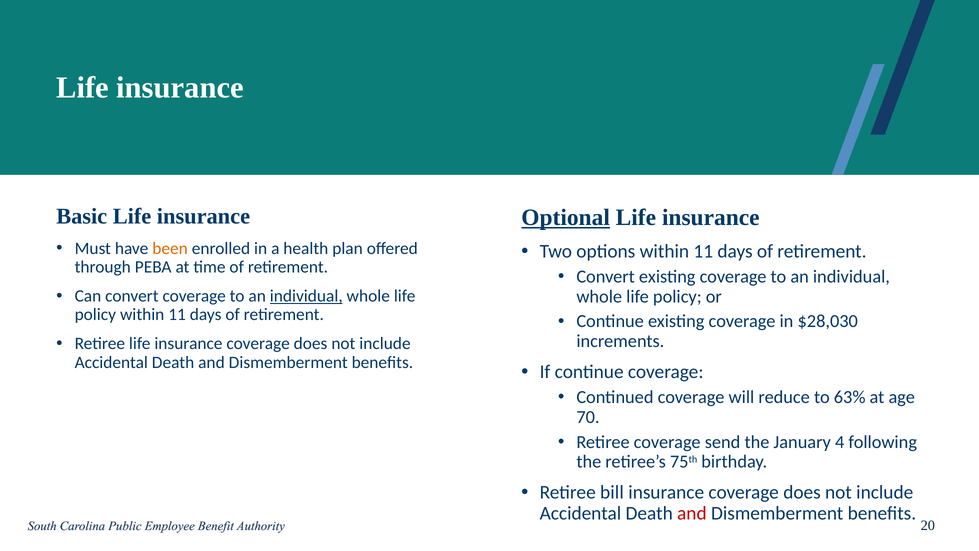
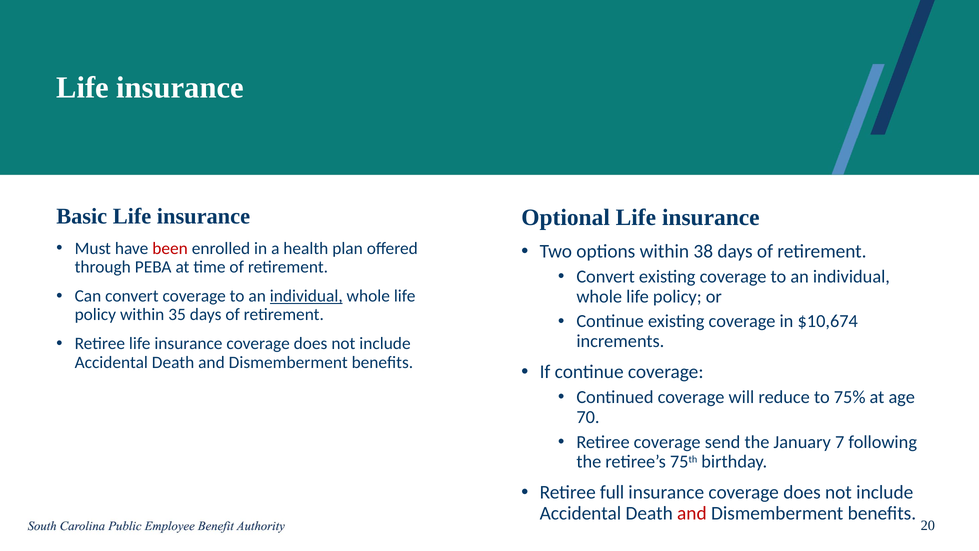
Optional underline: present -> none (566, 218)
been colour: orange -> red (170, 248)
options within 11: 11 -> 38 (703, 251)
policy within 11: 11 -> 35 (177, 315)
$28,030: $28,030 -> $10,674 (828, 321)
63%: 63% -> 75% (850, 397)
4: 4 -> 7 (840, 442)
bill: bill -> full (612, 492)
